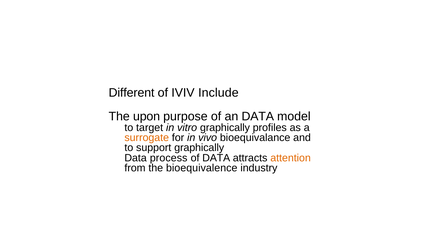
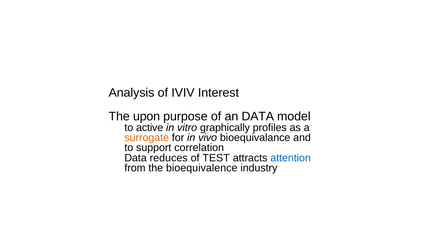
Different: Different -> Analysis (131, 93)
Include: Include -> Interest (218, 93)
target: target -> active (150, 127)
support graphically: graphically -> correlation (199, 147)
process: process -> reduces (169, 158)
of DATA: DATA -> TEST (216, 158)
attention colour: orange -> blue (291, 158)
